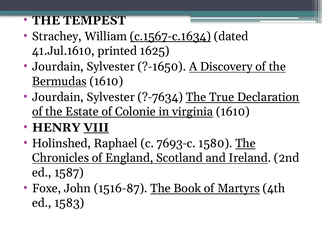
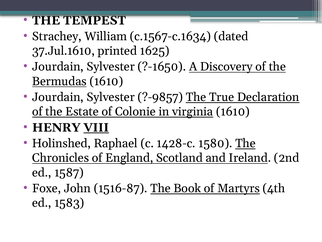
c.1567-c.1634 underline: present -> none (170, 36)
41.Jul.1610: 41.Jul.1610 -> 37.Jul.1610 (63, 51)
?-7634: ?-7634 -> ?-9857 (160, 97)
7693-c: 7693-c -> 1428-c (176, 143)
